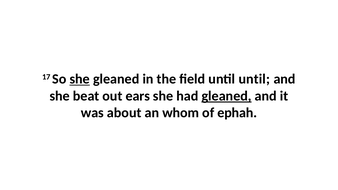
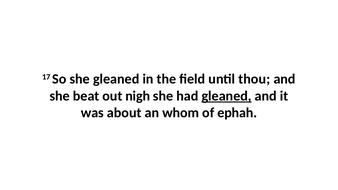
she underline: present -> none (80, 79)
until until: until -> thou (254, 79)
ears: ears -> nigh (138, 96)
